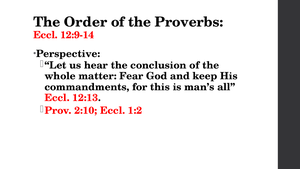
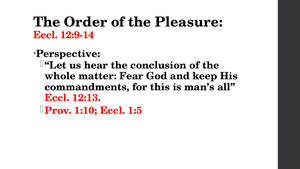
Proverbs: Proverbs -> Pleasure (189, 22)
2:10: 2:10 -> 1:10 (86, 110)
1:2: 1:2 -> 1:5 (135, 110)
